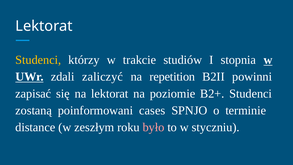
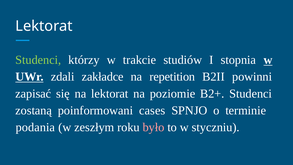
Studenci colour: yellow -> light green (38, 60)
zaliczyć: zaliczyć -> zakładce (103, 77)
distance: distance -> podania (35, 127)
